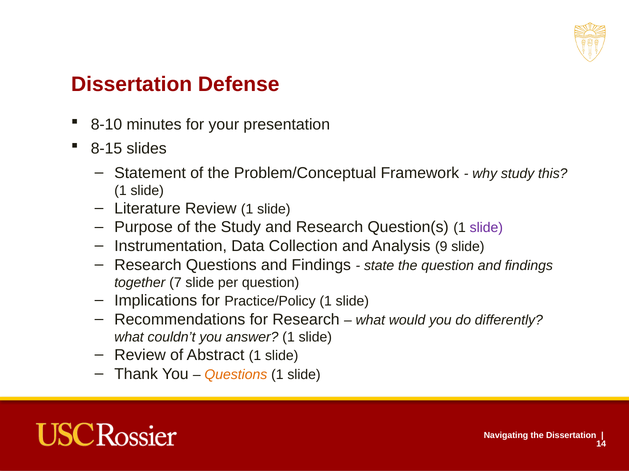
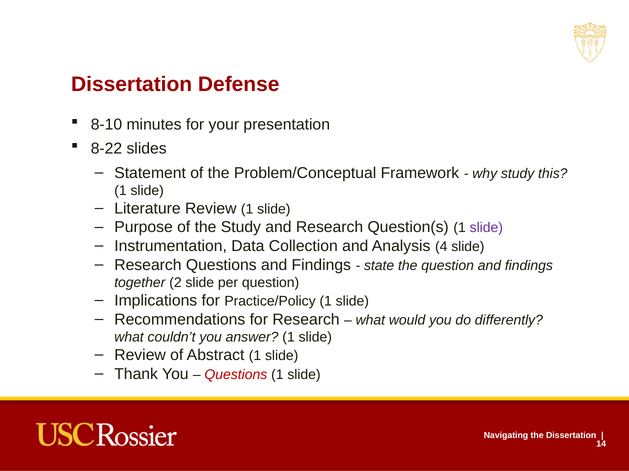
8-15: 8-15 -> 8-22 (106, 149)
9: 9 -> 4 (441, 247)
7: 7 -> 2 (175, 283)
Questions colour: orange -> red (236, 375)
